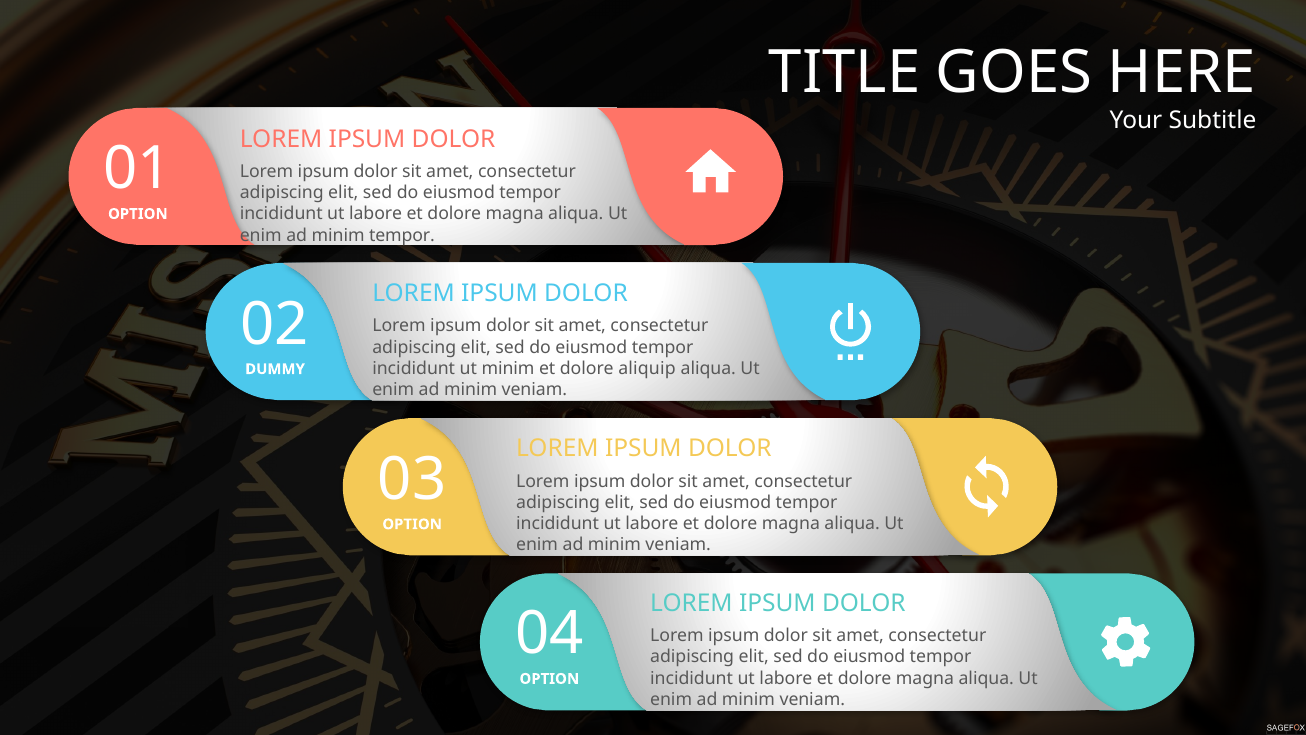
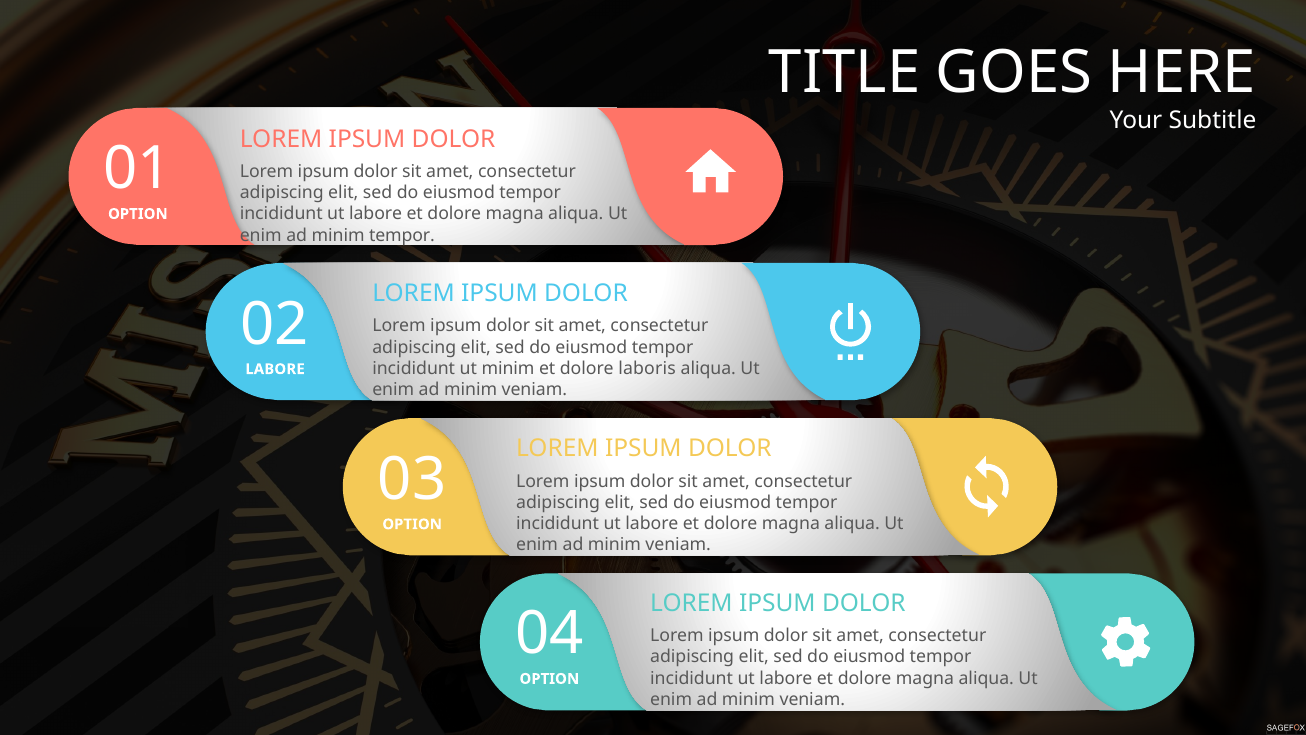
aliquip: aliquip -> laboris (647, 368)
DUMMY: DUMMY -> LABORE (275, 369)
